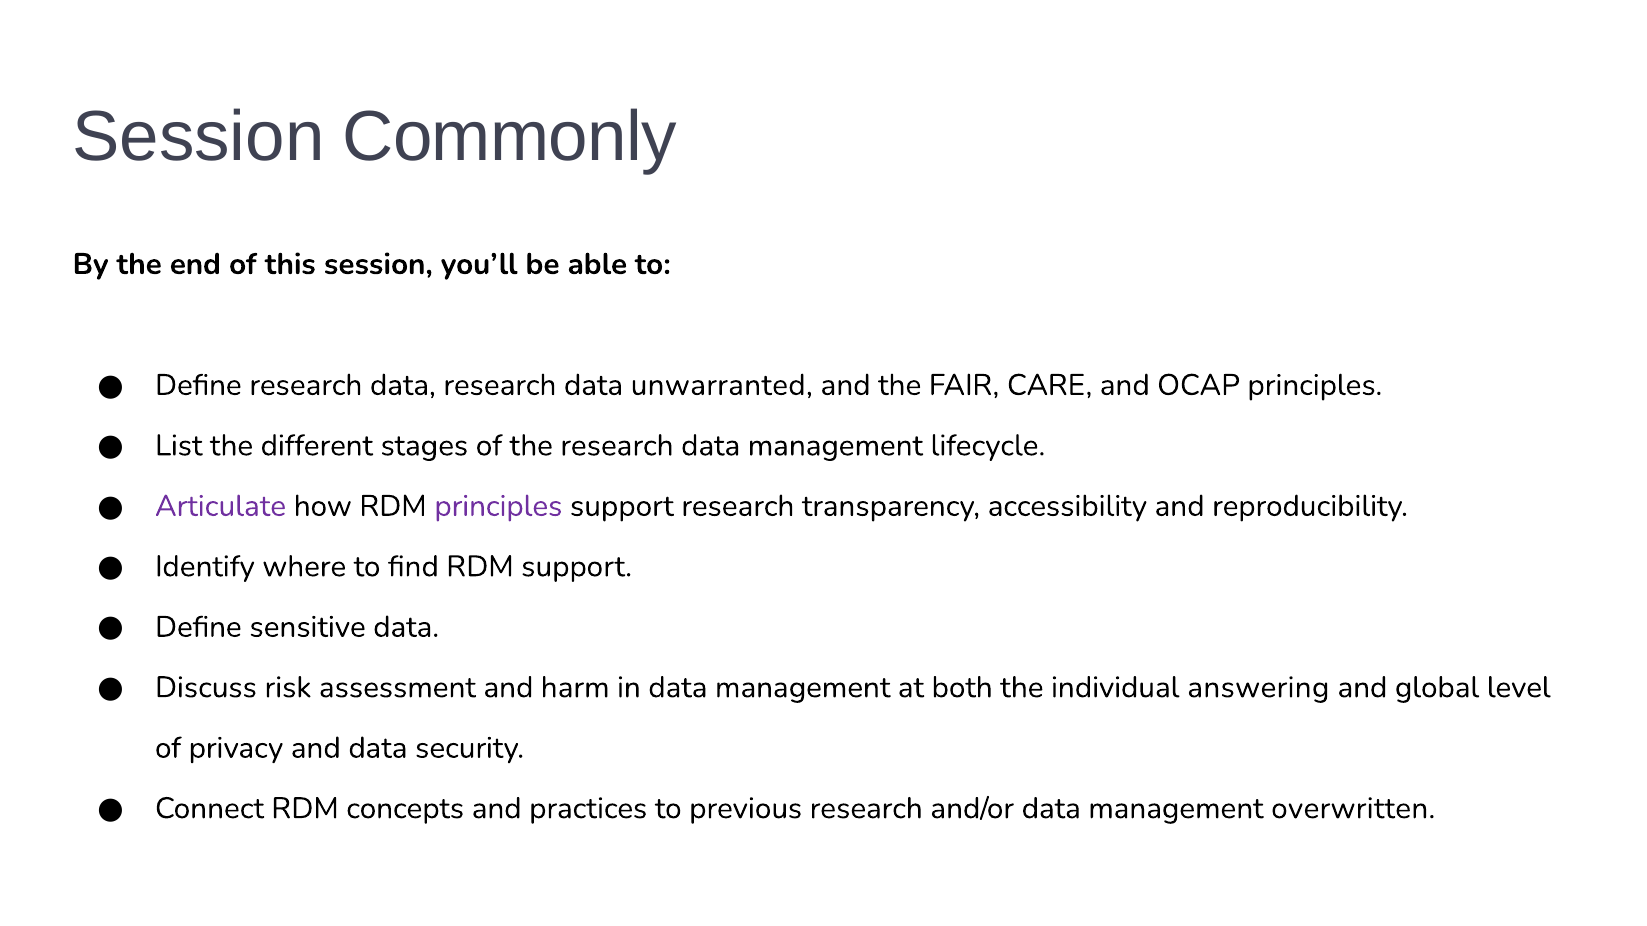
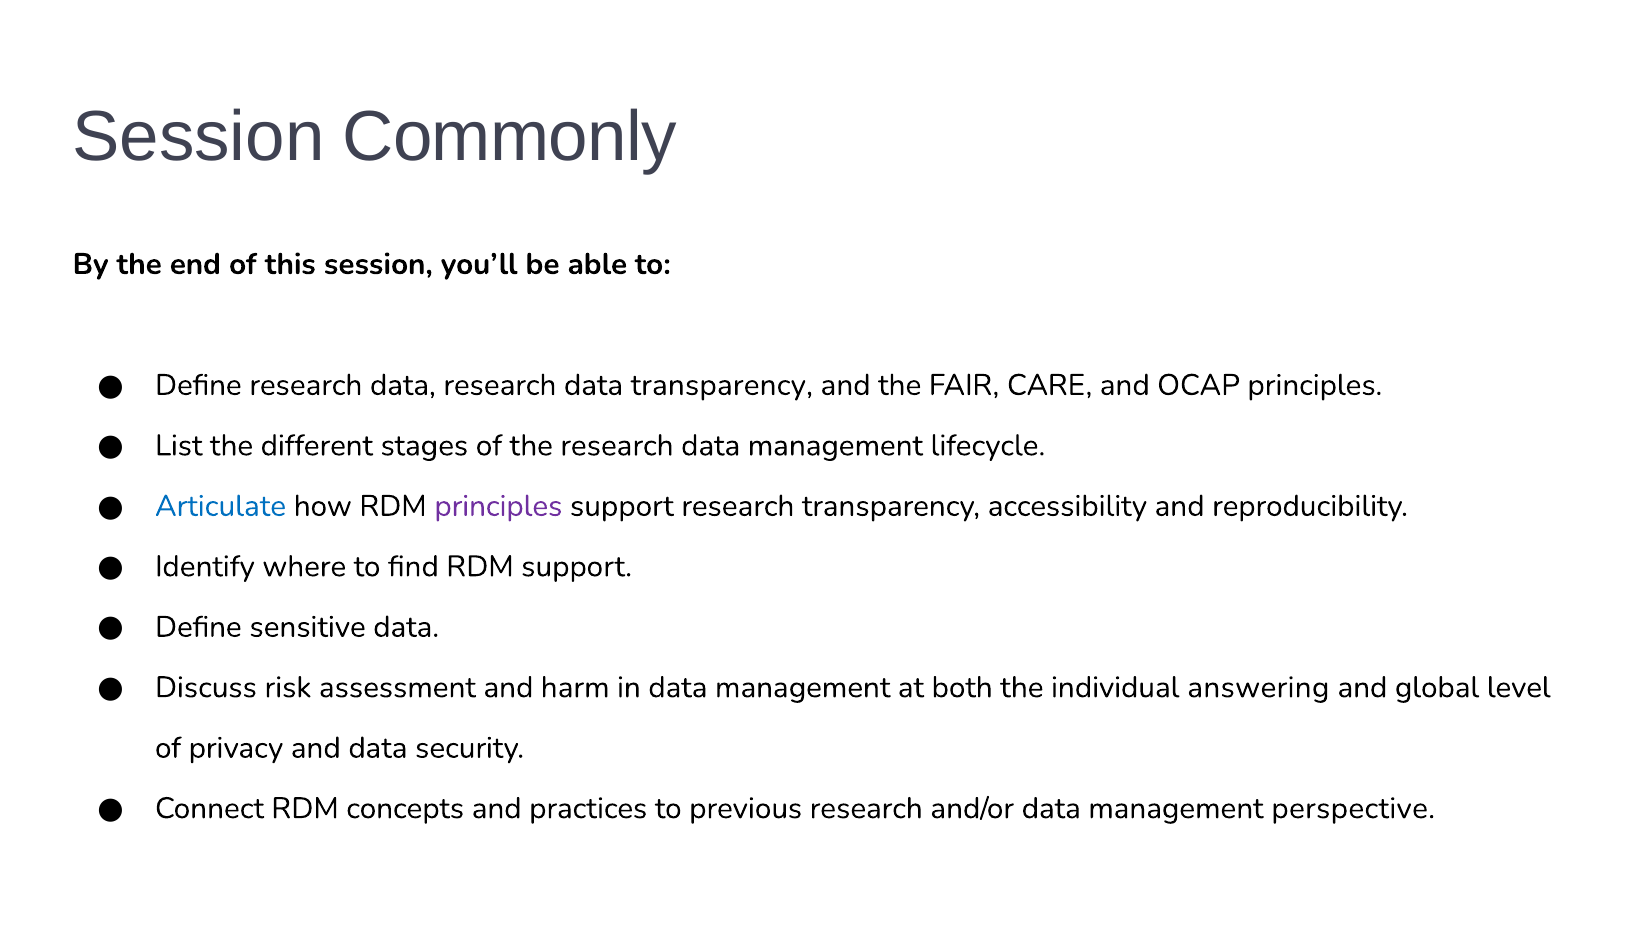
data unwarranted: unwarranted -> transparency (722, 385)
Articulate colour: purple -> blue (221, 506)
overwritten: overwritten -> perspective (1353, 809)
